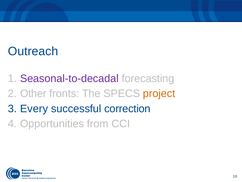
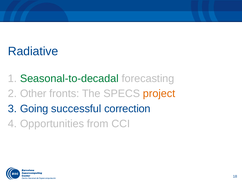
Outreach: Outreach -> Radiative (33, 51)
Seasonal-to-decadal colour: purple -> green (69, 78)
Every: Every -> Going (34, 108)
